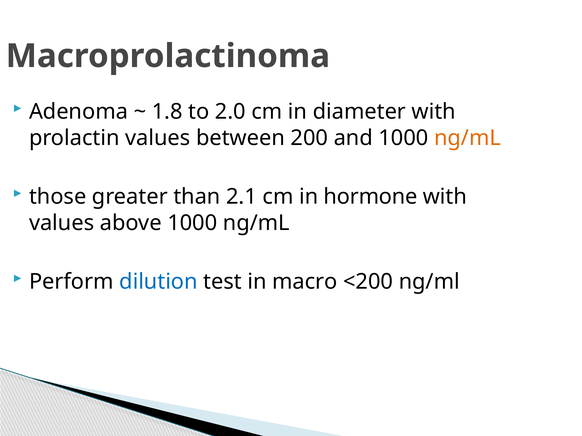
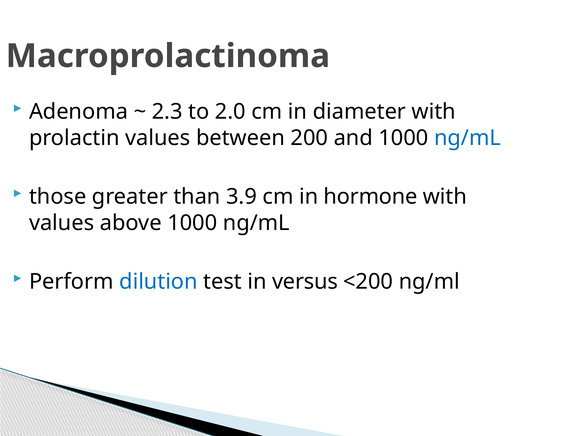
1.8: 1.8 -> 2.3 (167, 112)
ng/mL colour: orange -> blue (467, 138)
2.1: 2.1 -> 3.9 (242, 197)
macro: macro -> versus (305, 282)
